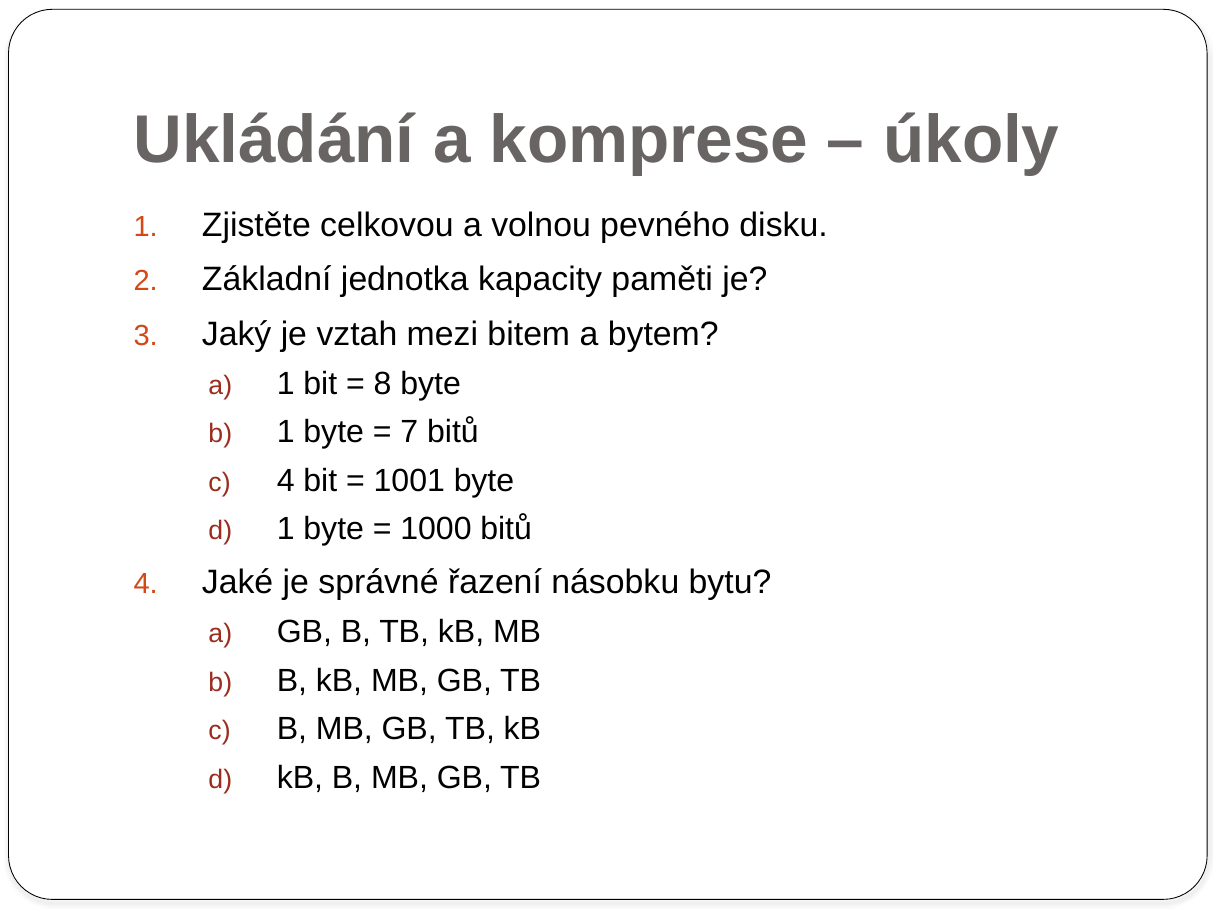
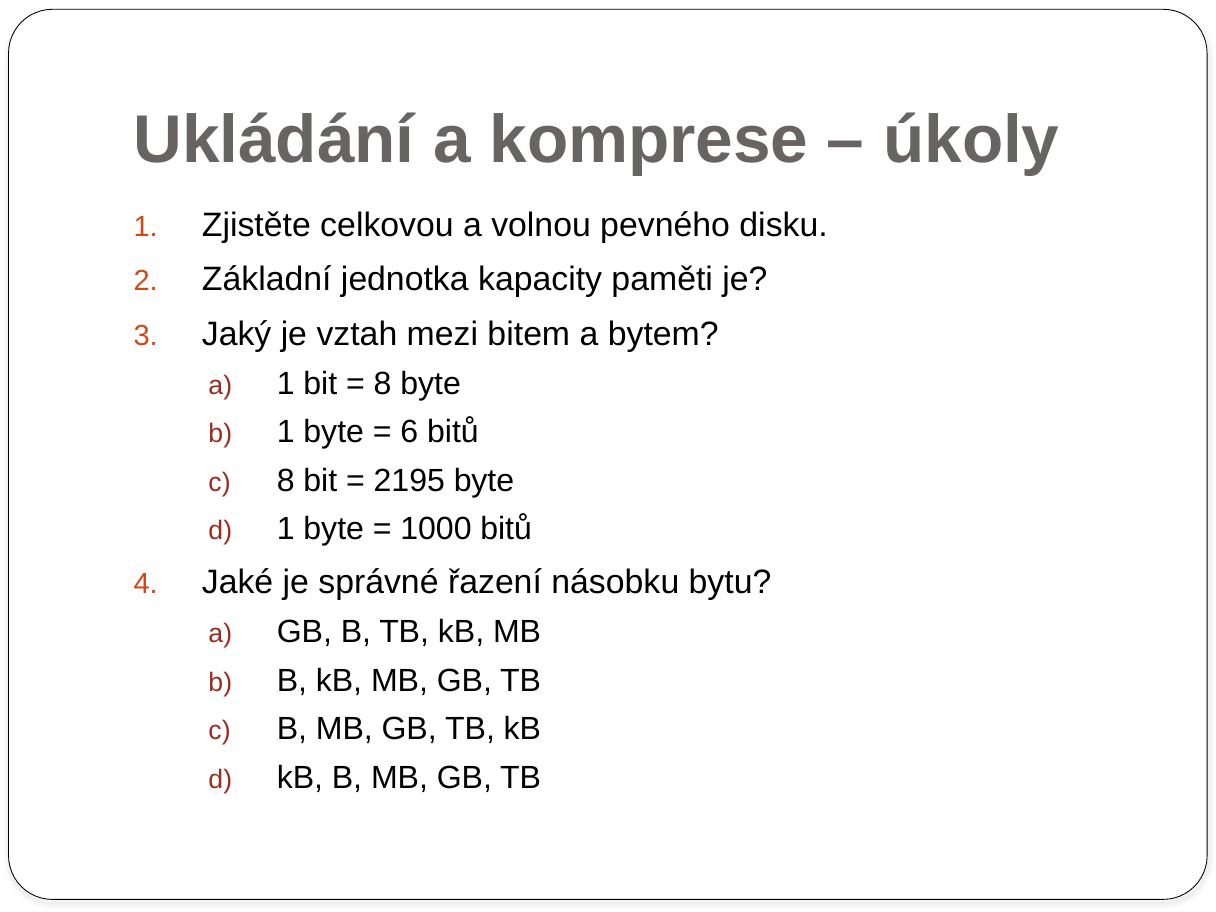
7: 7 -> 6 (409, 432)
4: 4 -> 8 (286, 481)
1001: 1001 -> 2195 (409, 481)
